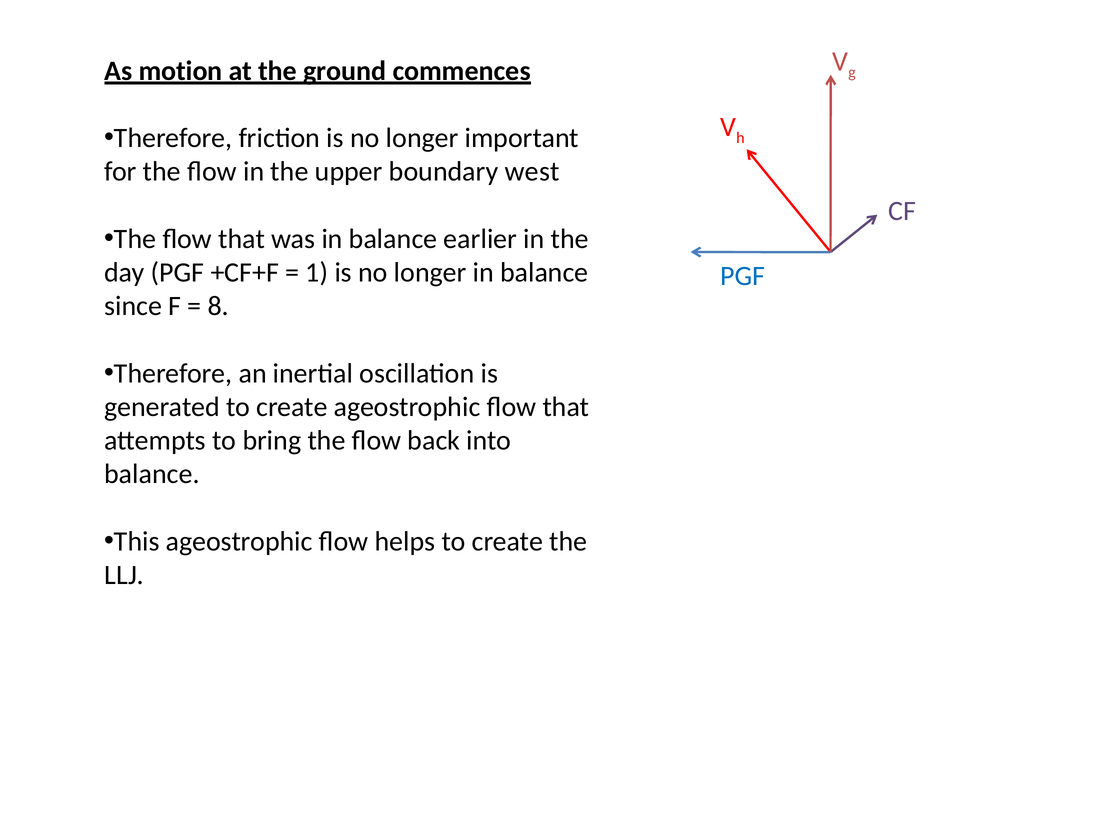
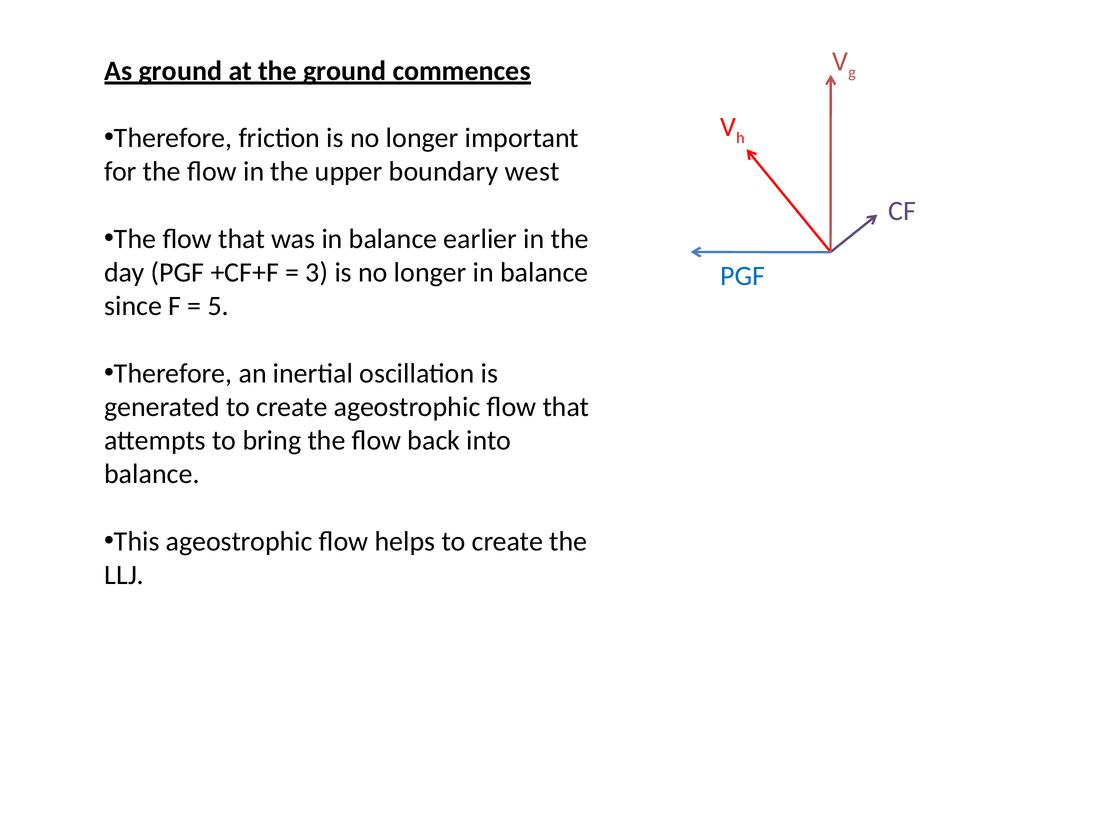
As motion: motion -> ground (180, 71)
1: 1 -> 3 (317, 272)
8: 8 -> 5 (218, 306)
